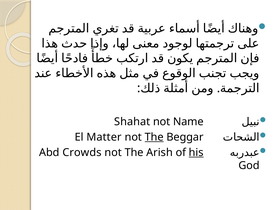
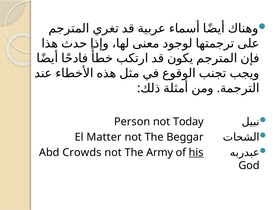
Shahat: Shahat -> Person (132, 122)
Name: Name -> Today (188, 122)
The underline: present -> none (154, 137)
Arish: Arish -> Army (160, 152)
